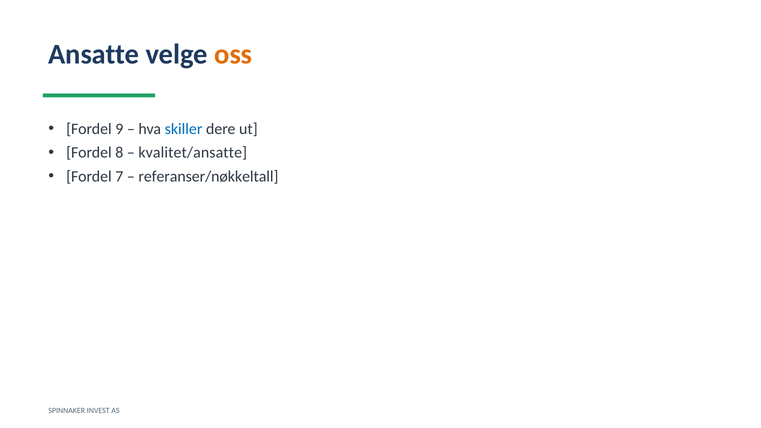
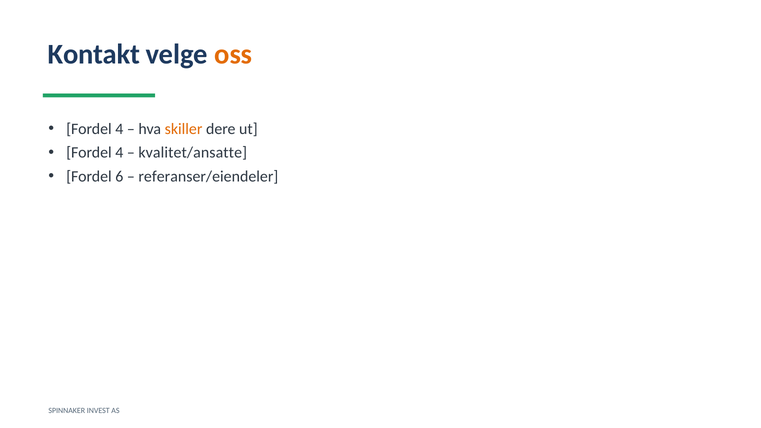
Ansatte: Ansatte -> Kontakt (94, 54)
9: 9 -> 4 (119, 129)
skiller colour: blue -> orange (184, 129)
8: 8 -> 4 (119, 153)
7: 7 -> 6 (119, 176)
referanser/nøkkeltall: referanser/nøkkeltall -> referanser/eiendeler (208, 176)
